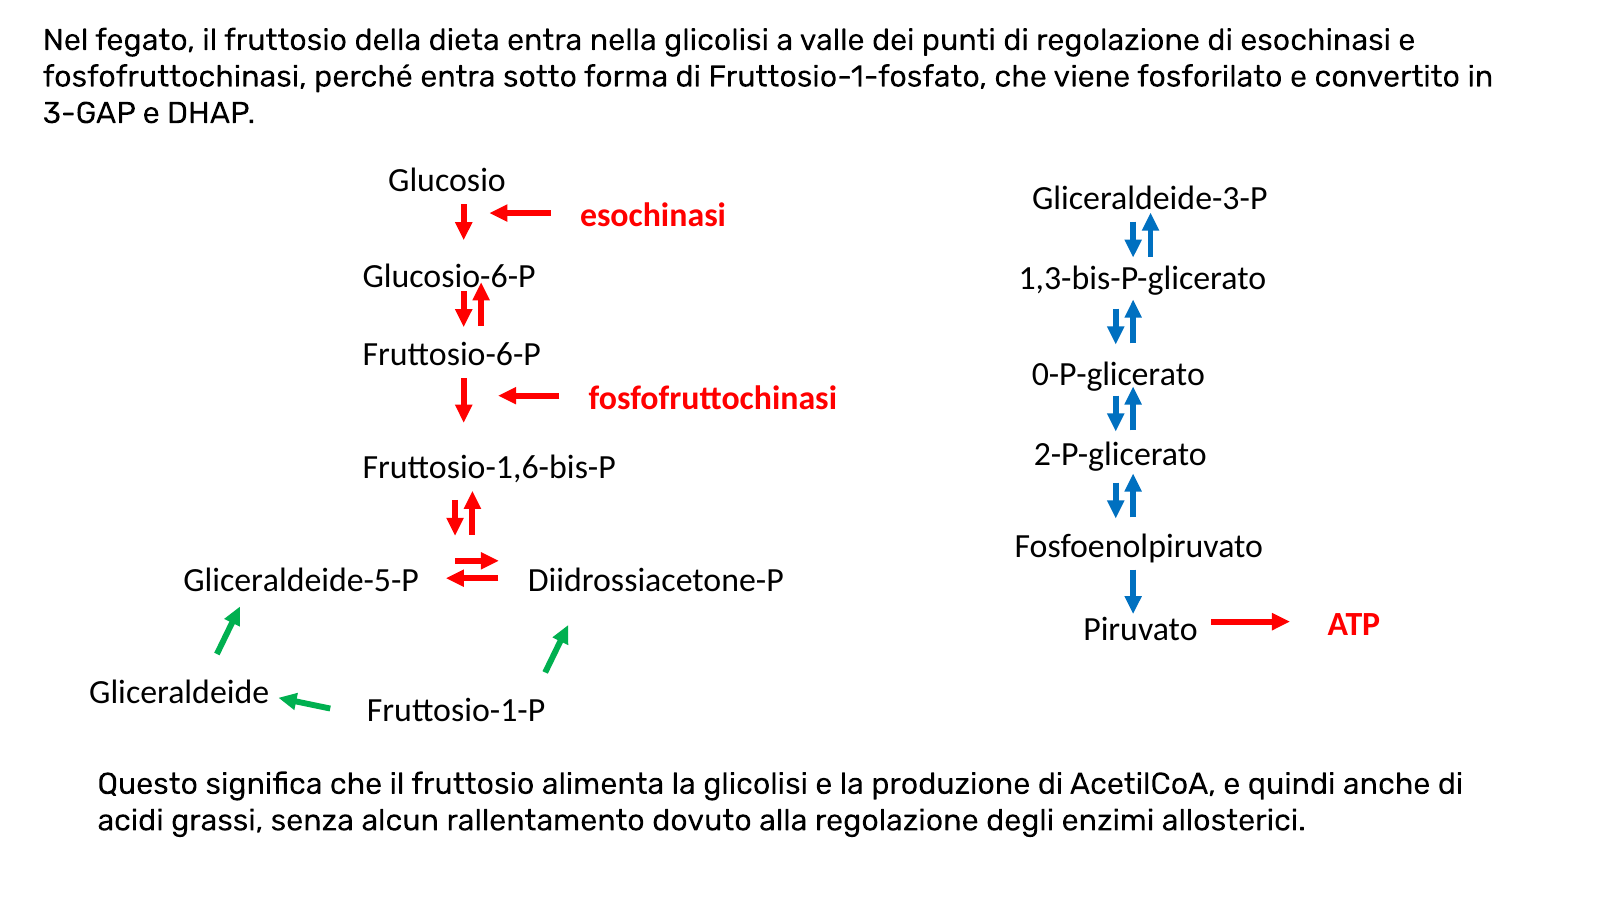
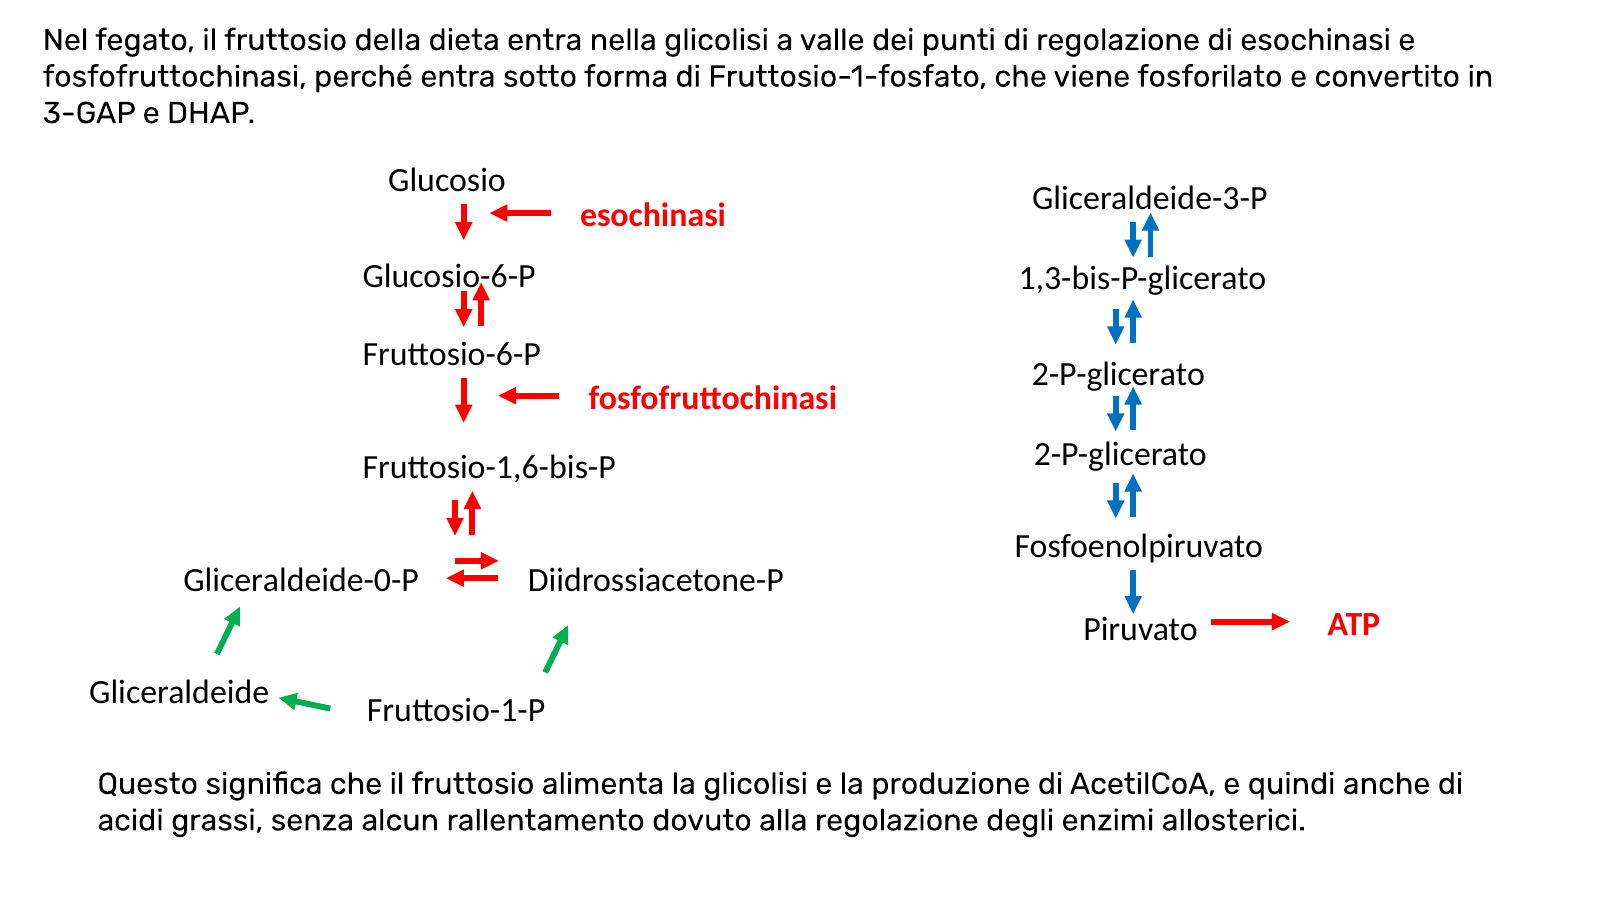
0-P-glicerato: 0-P-glicerato -> 2-P-glicerato (1118, 374)
Gliceraldeide-5-P: Gliceraldeide-5-P -> Gliceraldeide-0-P (301, 581)
